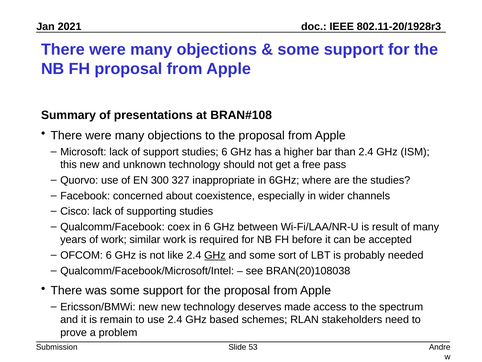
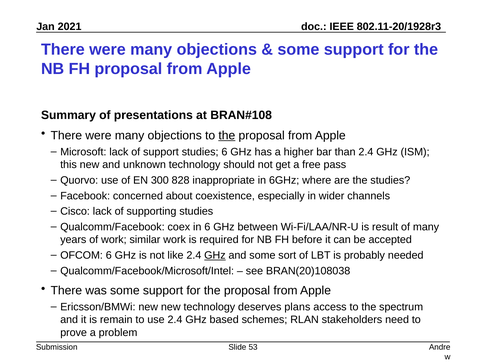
the underline: none -> present (227, 135)
327: 327 -> 828 (181, 180)
made: made -> plans (297, 307)
